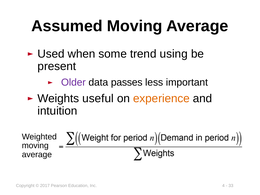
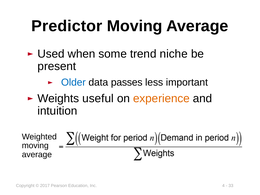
Assumed: Assumed -> Predictor (67, 26)
using: using -> niche (174, 54)
Older colour: purple -> blue (73, 82)
